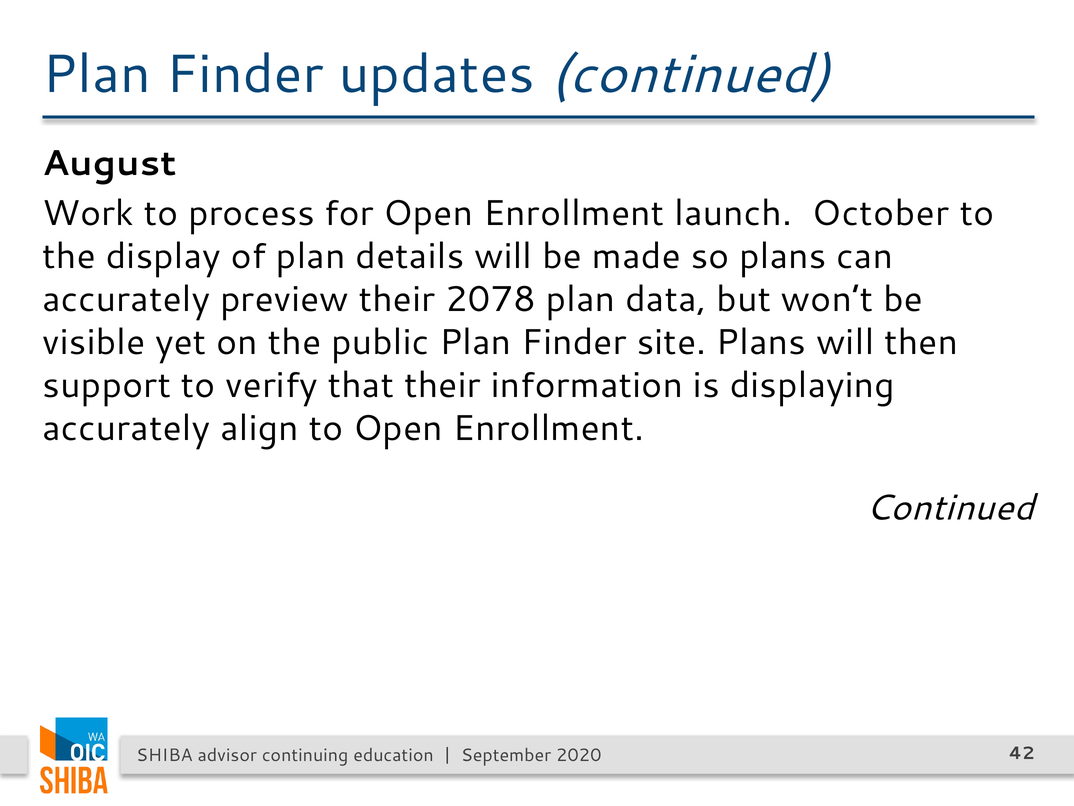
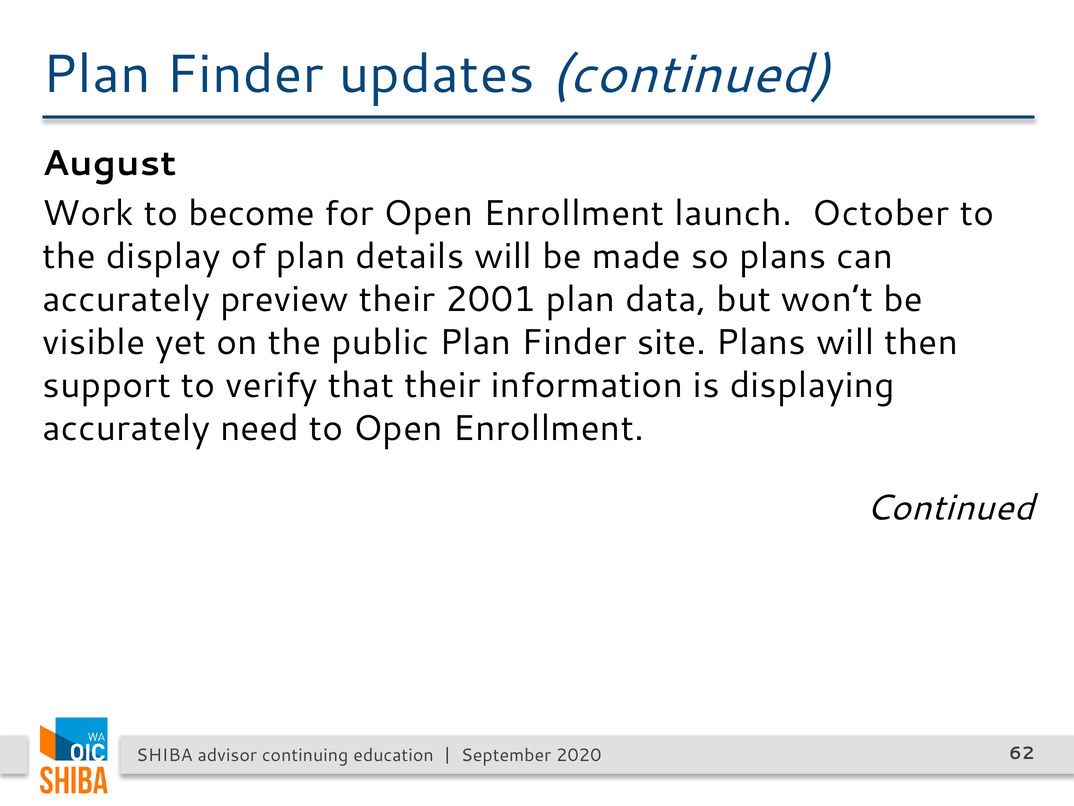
process: process -> become (252, 214)
2078: 2078 -> 2001 (491, 299)
align: align -> need (260, 428)
42: 42 -> 62 (1022, 753)
